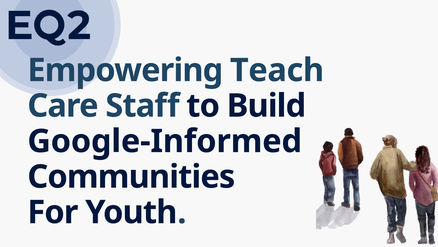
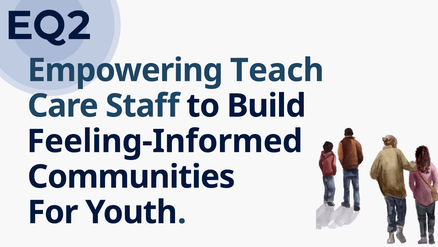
Google-Informed: Google-Informed -> Feeling-Informed (165, 141)
